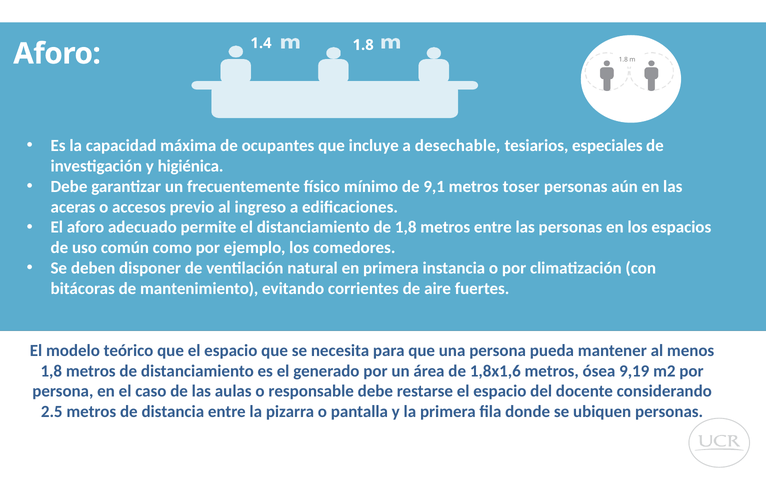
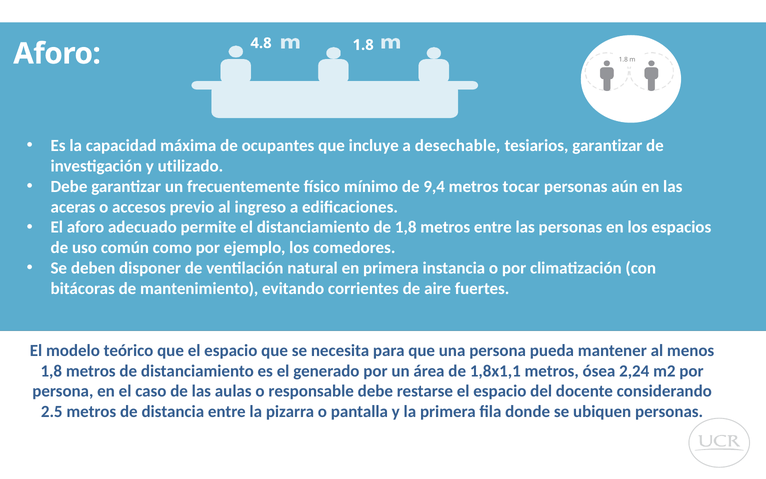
1.4: 1.4 -> 4.8 (261, 43)
tesiarios especiales: especiales -> garantizar (607, 146)
higiénica: higiénica -> utilizado (190, 166)
9,1: 9,1 -> 9,4 (434, 186)
toser: toser -> tocar (521, 186)
1,8x1,6: 1,8x1,6 -> 1,8x1,1 (495, 371)
9,19: 9,19 -> 2,24 (634, 371)
